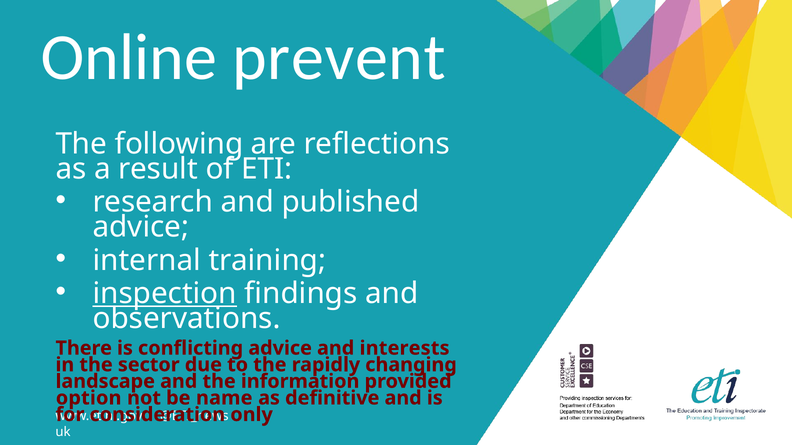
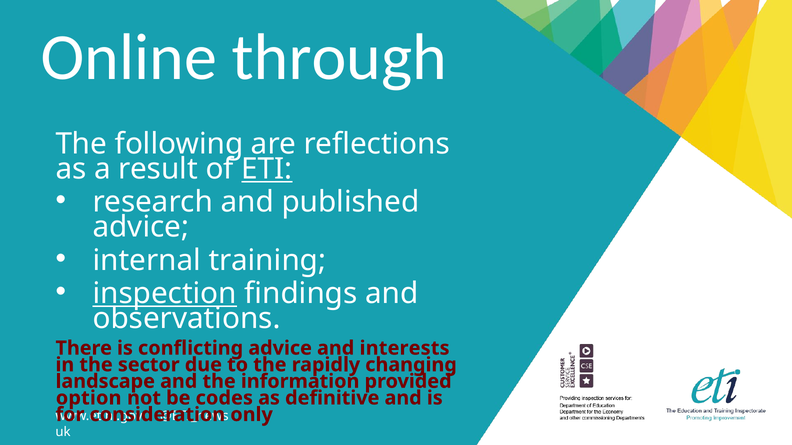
prevent: prevent -> through (339, 58)
ETI underline: none -> present (267, 169)
name: name -> codes (224, 398)
